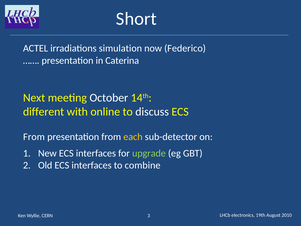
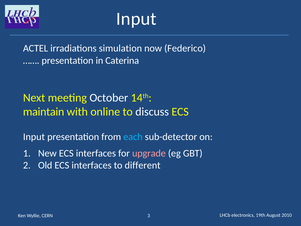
Short: Short -> Input (136, 19)
different: different -> maintain (44, 112)
From: From -> Input (34, 137)
each colour: yellow -> light blue (133, 137)
upgrade colour: light green -> pink (149, 153)
combine: combine -> different (143, 165)
